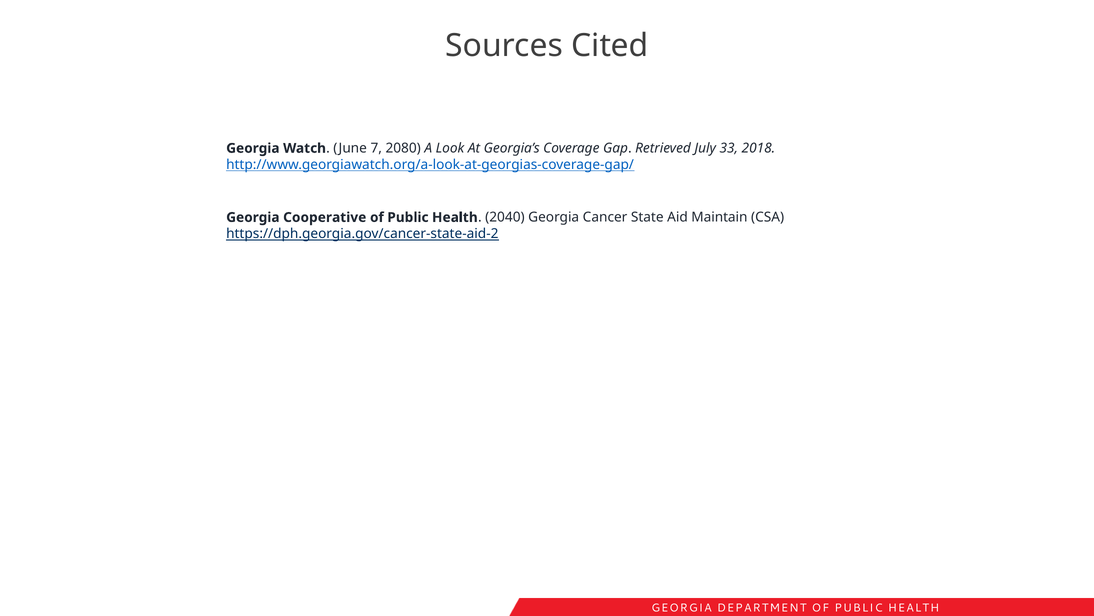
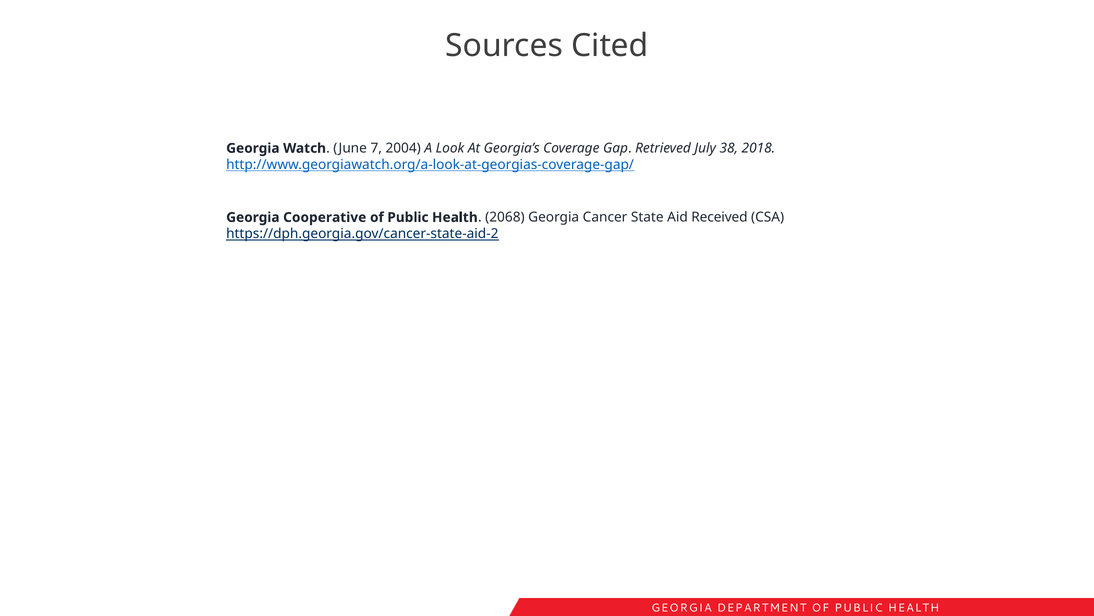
2080: 2080 -> 2004 (403, 148)
33: 33 -> 38 (729, 148)
2040: 2040 -> 2068 (505, 217)
Maintain: Maintain -> Received (719, 217)
